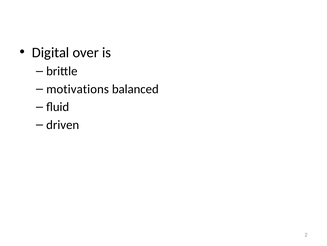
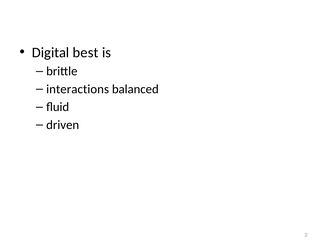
over: over -> best (86, 52)
motivations: motivations -> interactions (78, 89)
